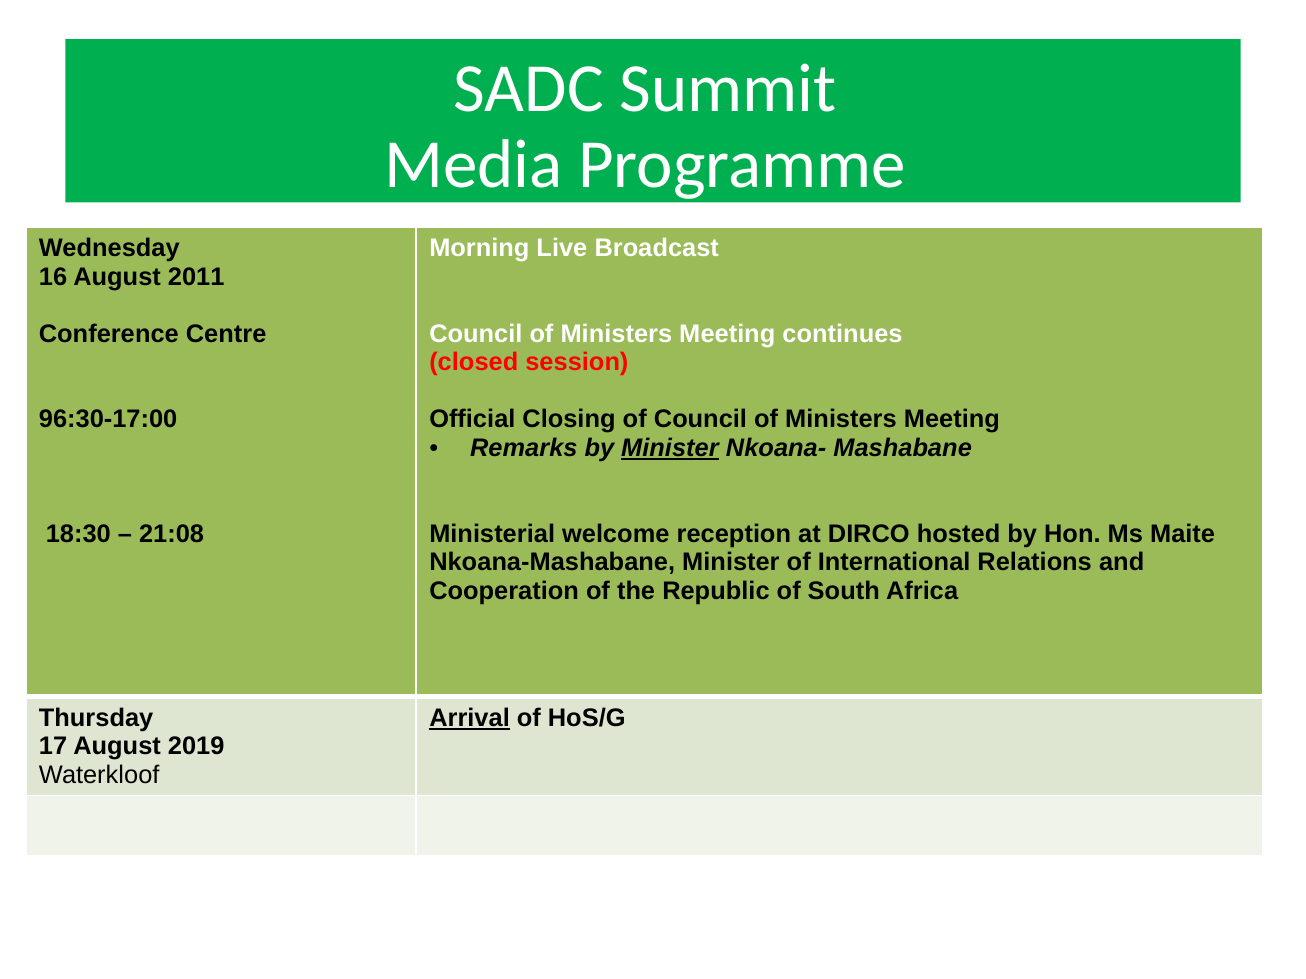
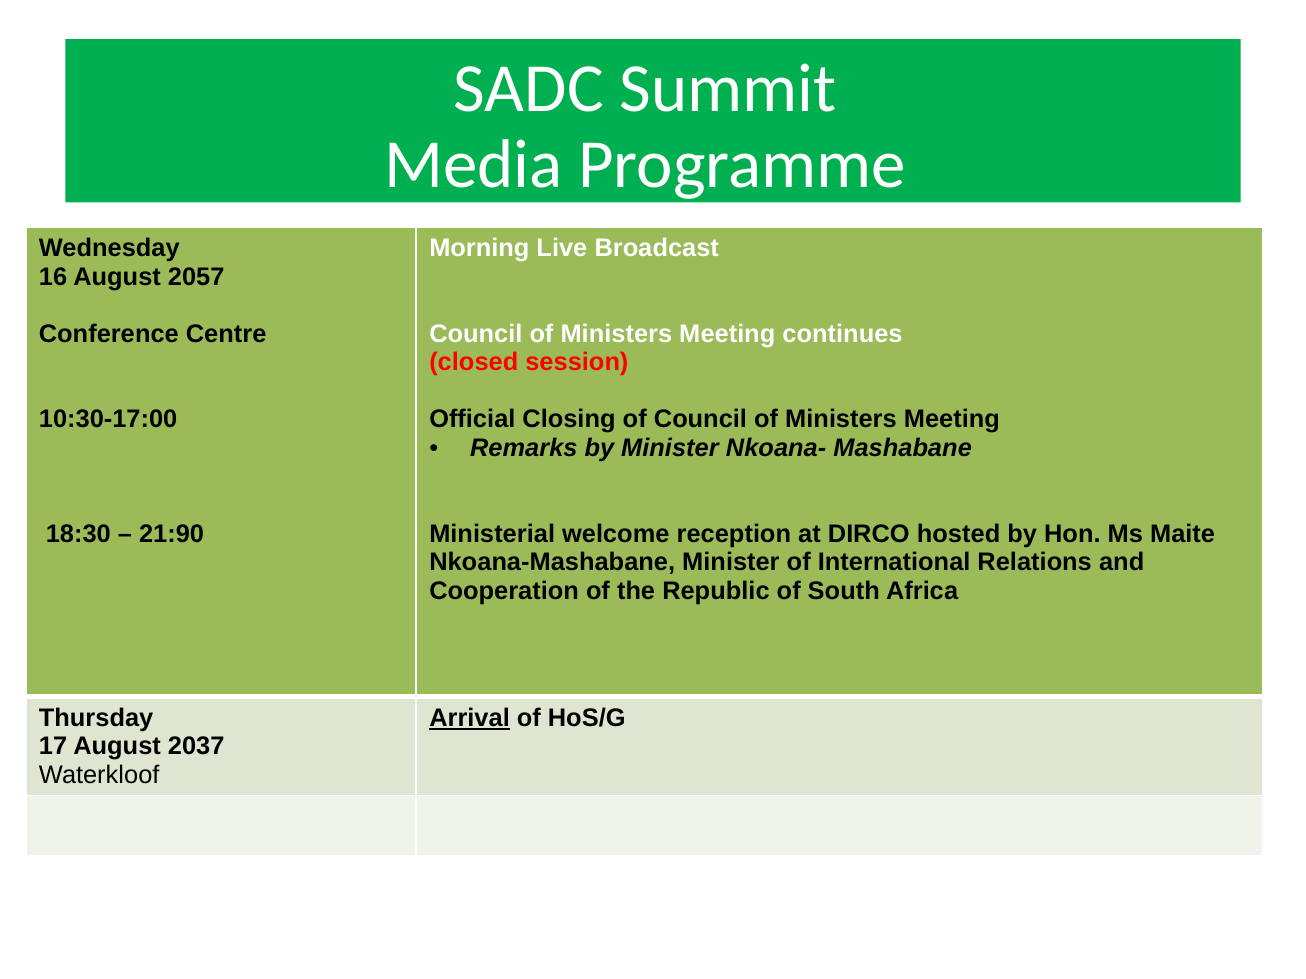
2011: 2011 -> 2057 (196, 277)
96:30-17:00: 96:30-17:00 -> 10:30-17:00 (108, 420)
Minister underline: present -> none (670, 448)
21:08: 21:08 -> 21:90 (172, 534)
2019: 2019 -> 2037 (196, 747)
